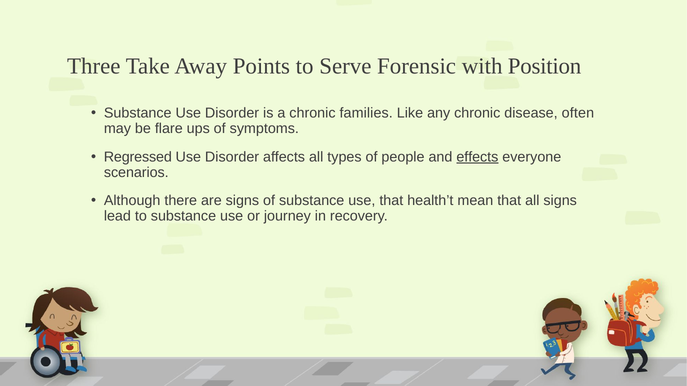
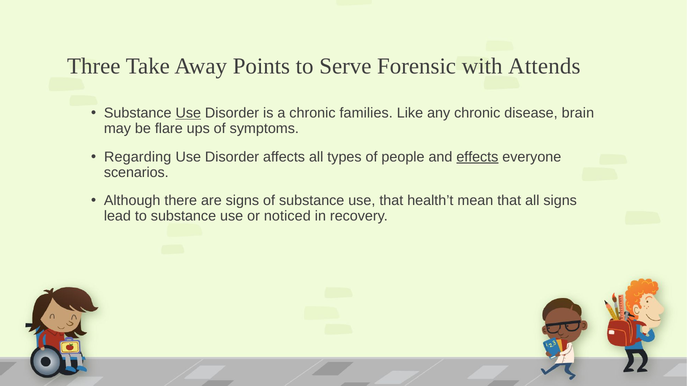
Position: Position -> Attends (544, 66)
Use underline: none -> present (188, 113)
often: often -> brain (578, 113)
Regressed: Regressed -> Regarding (138, 157)
journey: journey -> noticed (287, 216)
